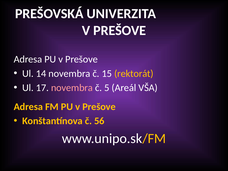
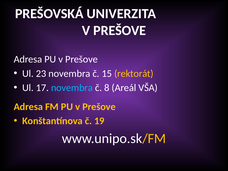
14: 14 -> 23 (41, 74)
novembra colour: pink -> light blue (72, 88)
5: 5 -> 8 (107, 88)
56: 56 -> 19 (99, 121)
